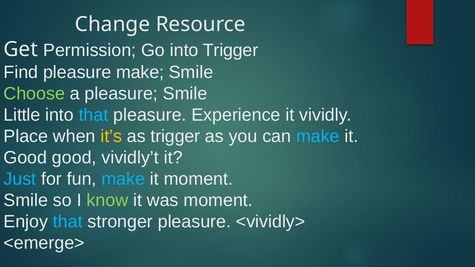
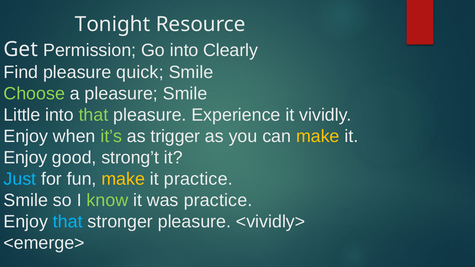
Change: Change -> Tonight (113, 24)
into Trigger: Trigger -> Clearly (231, 50)
pleasure make: make -> quick (140, 72)
that colour: light blue -> light green (94, 115)
Place: Place -> Enjoy (26, 136)
it’s colour: yellow -> light green (111, 136)
make colour: light blue -> yellow (318, 136)
Good: Good -> Enjoy (25, 158)
vividly’t: vividly’t -> strong’t (130, 158)
make colour: light blue -> yellow (123, 179)
it moment: moment -> practice (198, 179)
was moment: moment -> practice (218, 200)
